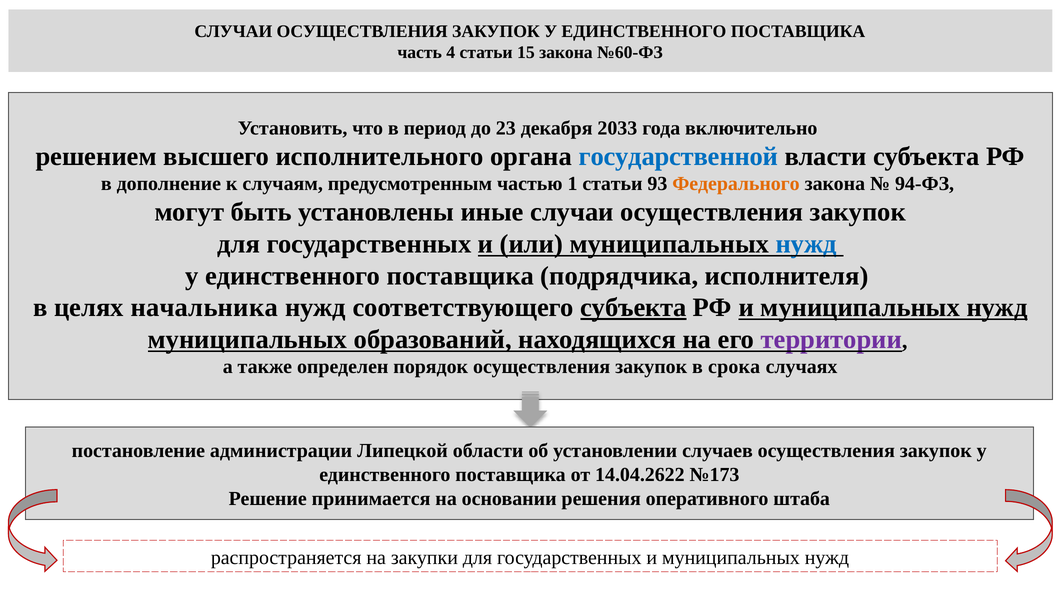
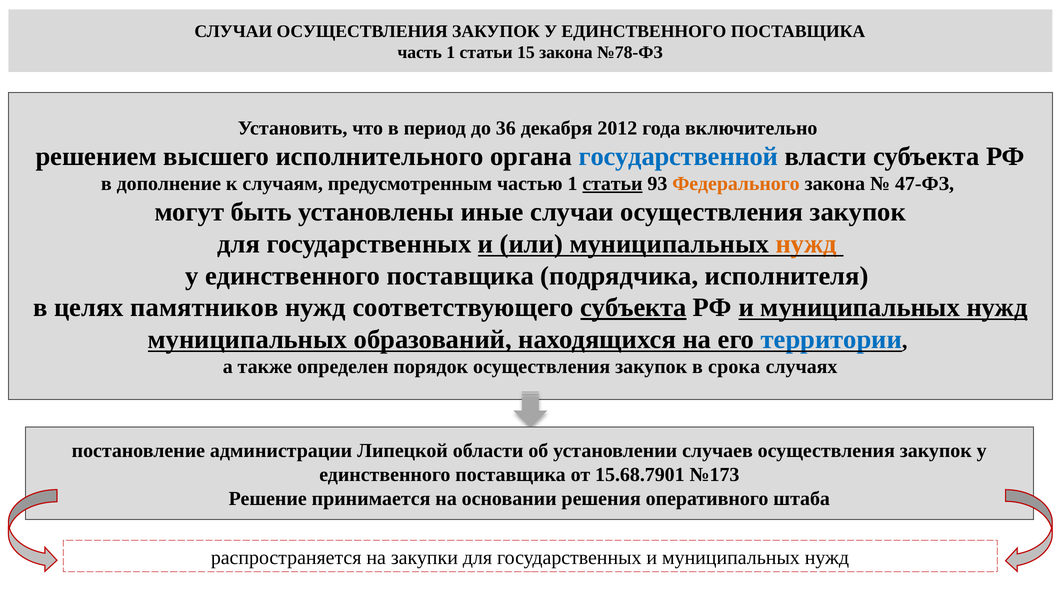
часть 4: 4 -> 1 (451, 53)
№60-ФЗ: №60-ФЗ -> №78-ФЗ (630, 53)
23: 23 -> 36 (506, 128)
2033: 2033 -> 2012 (617, 128)
статьи underline: none -> present (612, 184)
94-ФЗ: 94-ФЗ -> 47-ФЗ (925, 184)
нужд colour: blue -> orange (806, 244)
начальника: начальника -> памятников (204, 308)
территории colour: purple -> blue (831, 340)
14.04.2622: 14.04.2622 -> 15.68.7901 (640, 475)
